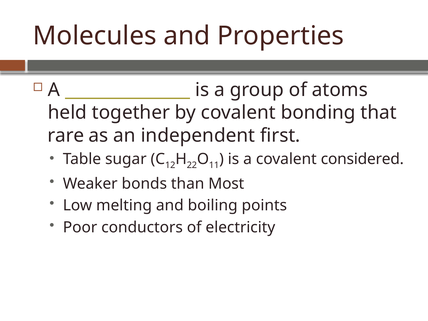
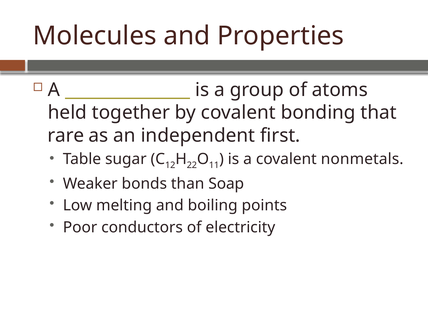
considered: considered -> nonmetals (362, 159)
Most: Most -> Soap (226, 184)
